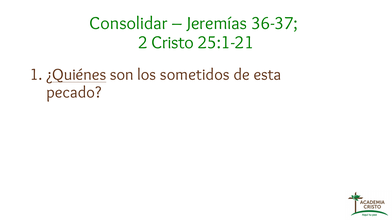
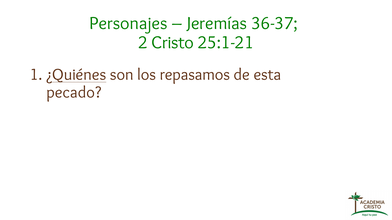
Consolidar: Consolidar -> Personajes (128, 23)
sometidos: sometidos -> repasamos (195, 75)
